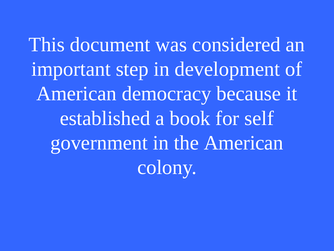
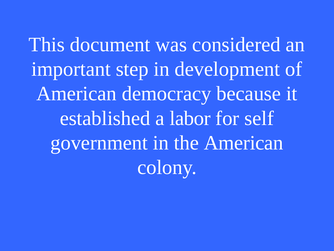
book: book -> labor (190, 118)
